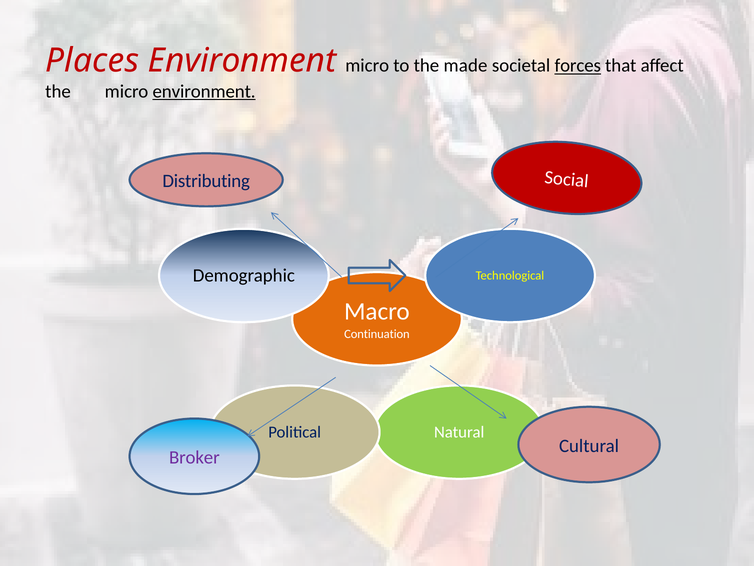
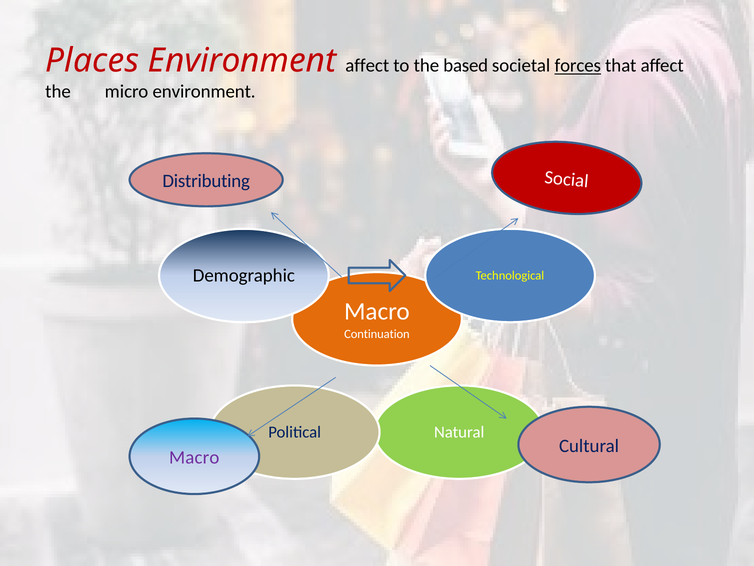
Environment micro: micro -> affect (367, 66)
made: made -> based (466, 66)
environment underline: present -> none (204, 91)
Broker: Broker -> Macro (194, 457)
